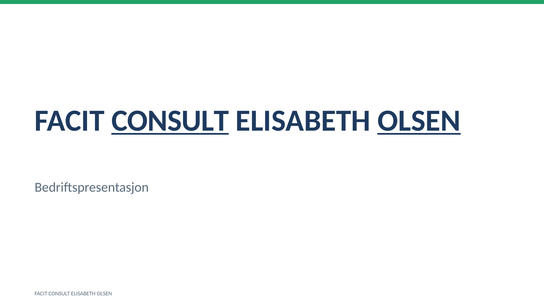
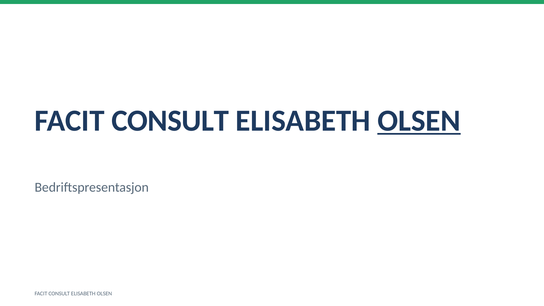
CONSULT underline: present -> none (170, 121)
